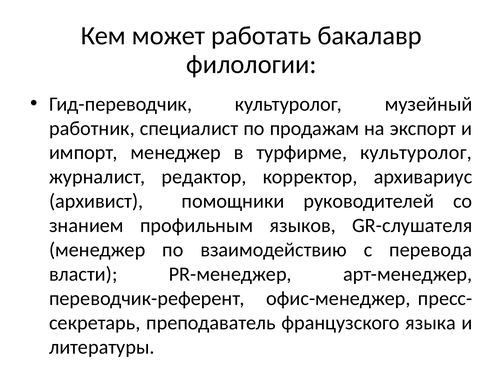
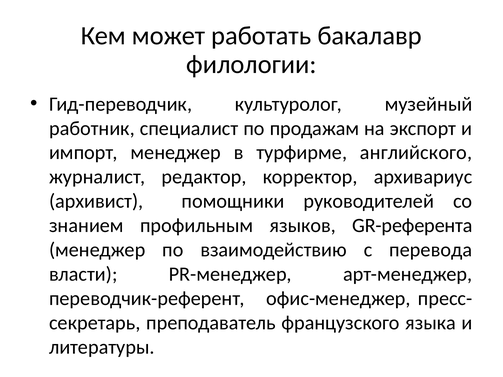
турфирме культуролог: культуролог -> английского (416, 153)
GR-слушателя: GR-слушателя -> GR-референта (412, 226)
